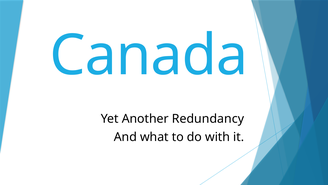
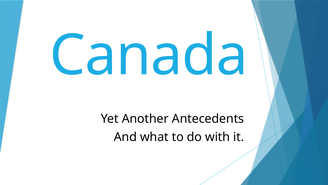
Redundancy: Redundancy -> Antecedents (208, 118)
